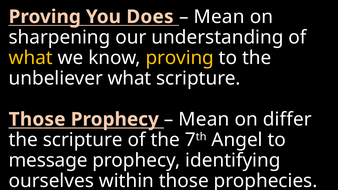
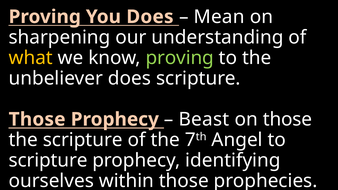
proving colour: yellow -> light green (180, 58)
unbeliever what: what -> does (129, 78)
Mean: Mean -> Beast (204, 119)
on differ: differ -> those (287, 119)
message: message -> scripture (48, 160)
